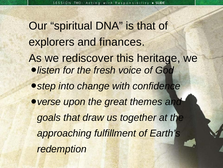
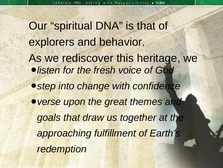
finances: finances -> behavior (122, 42)
